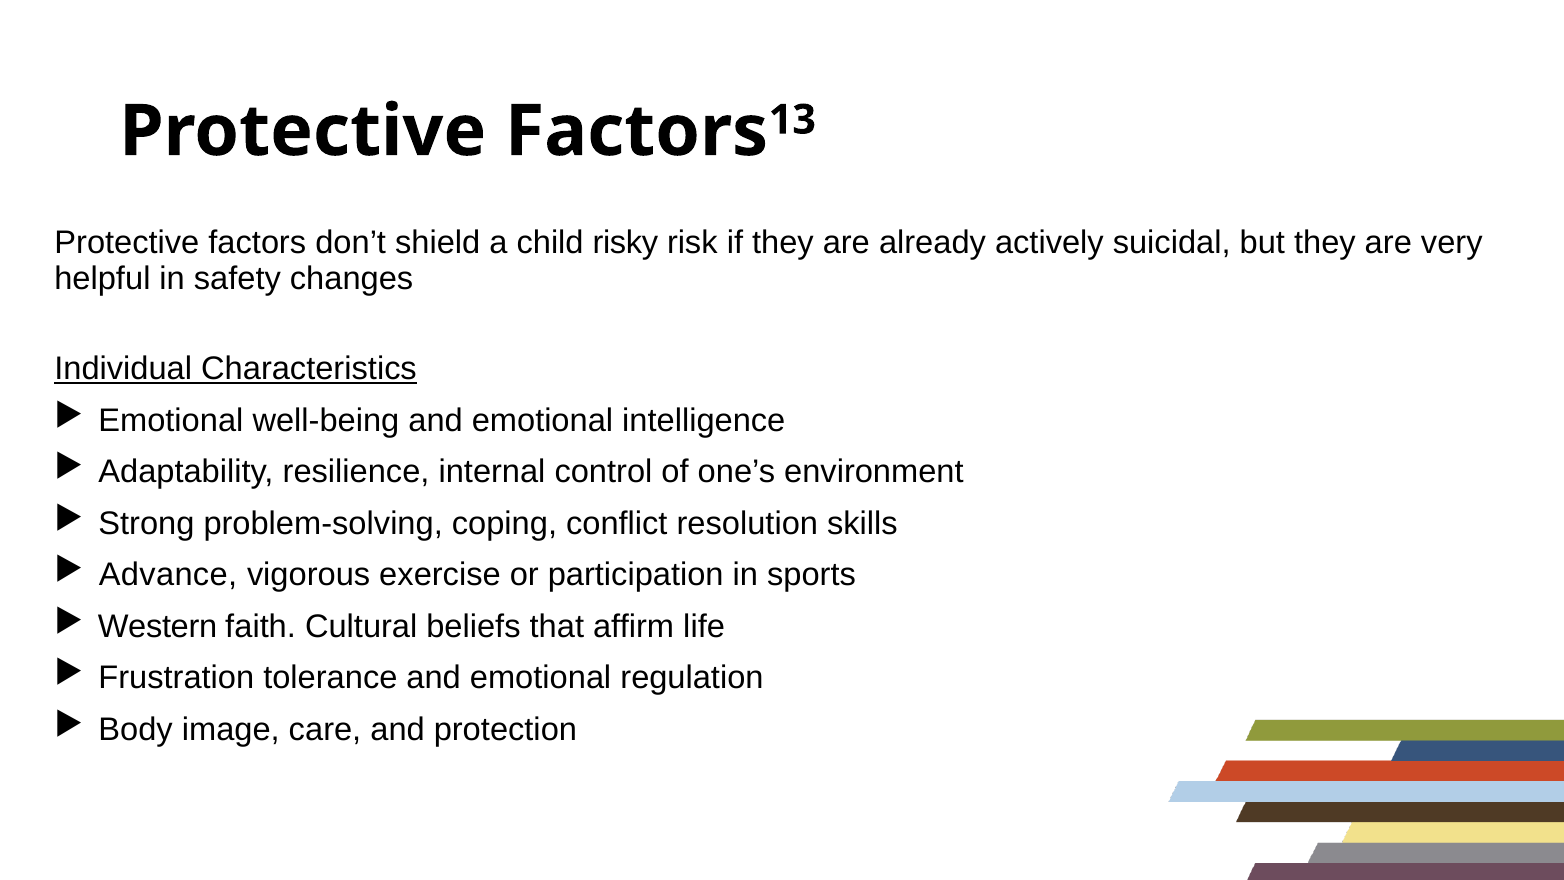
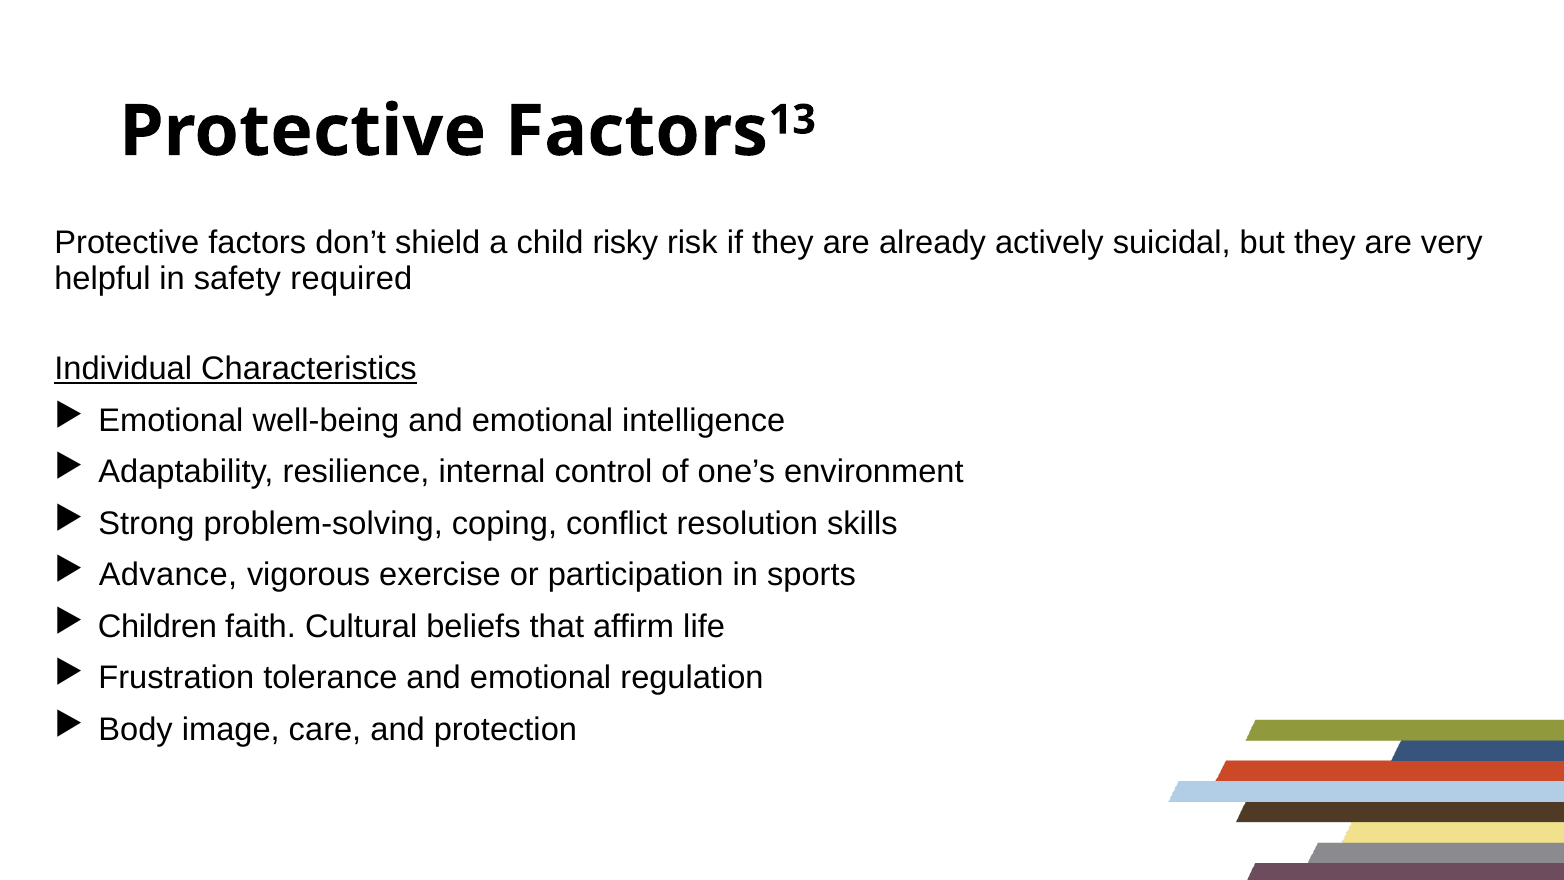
changes: changes -> required (351, 278)
Western: Western -> Children (158, 626)
